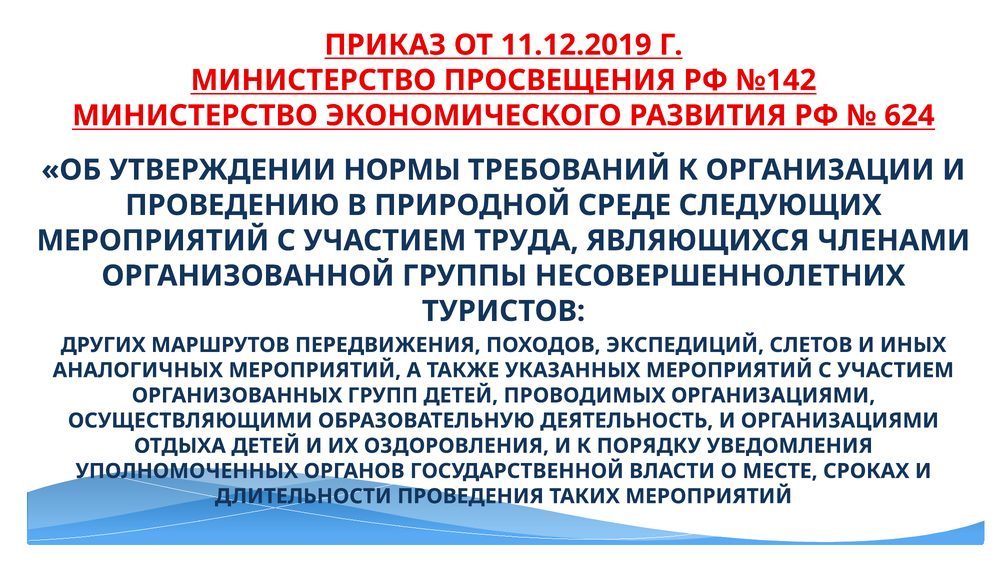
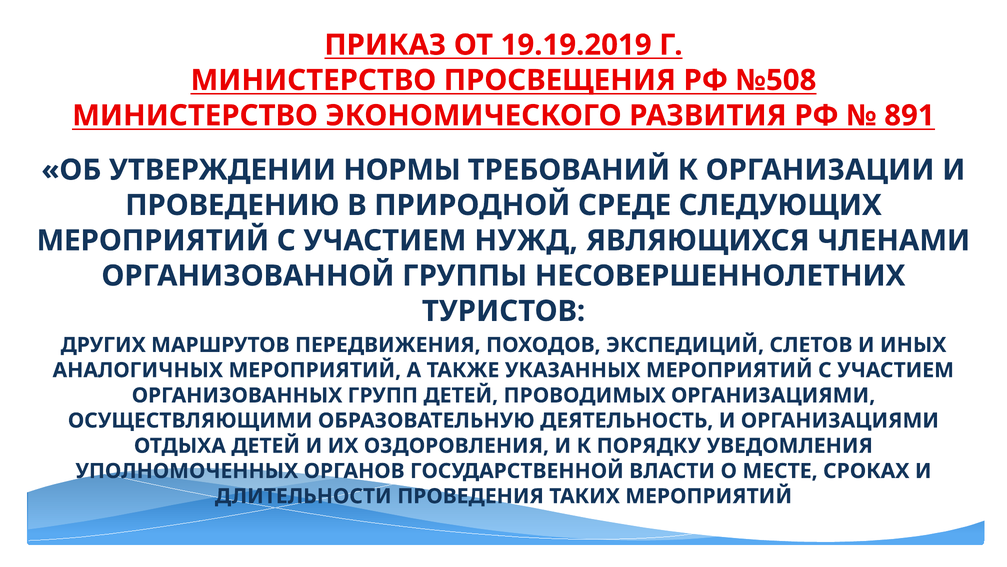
11.12.2019: 11.12.2019 -> 19.19.2019 (576, 45)
№142: №142 -> №508 (776, 80)
624: 624 -> 891 (909, 116)
ТРУДА: ТРУДА -> НУЖД (526, 241)
